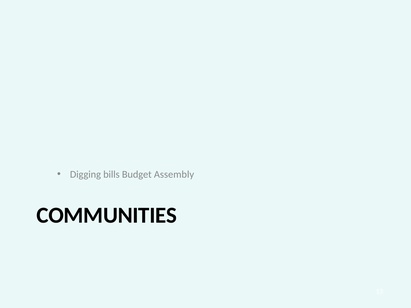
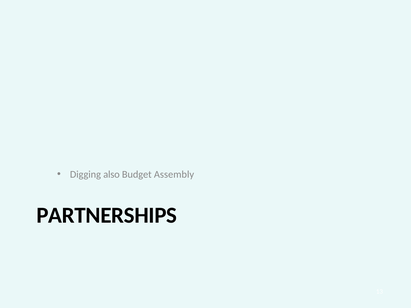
bills: bills -> also (112, 175)
COMMUNITIES: COMMUNITIES -> PARTNERSHIPS (107, 215)
